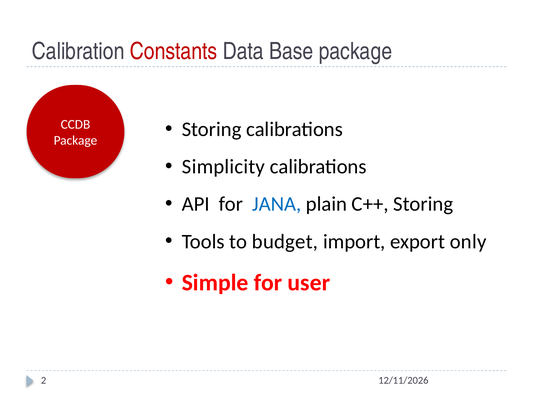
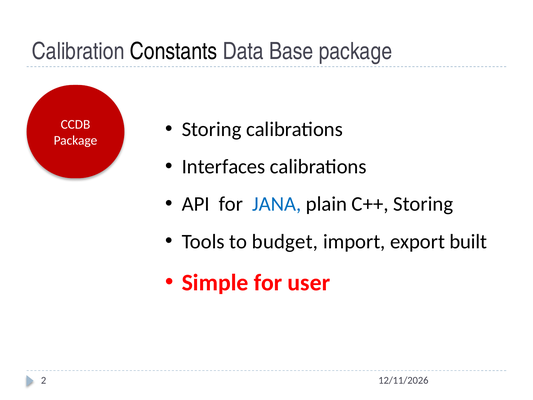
Constants colour: red -> black (174, 51)
Simplicity: Simplicity -> Interfaces (224, 167)
only: only -> built (468, 241)
